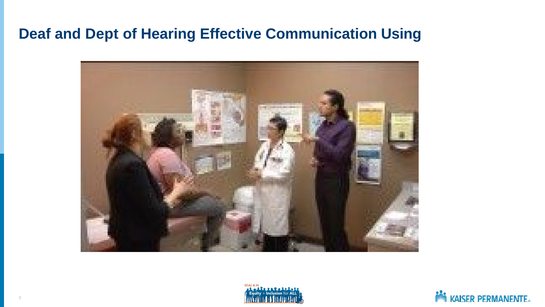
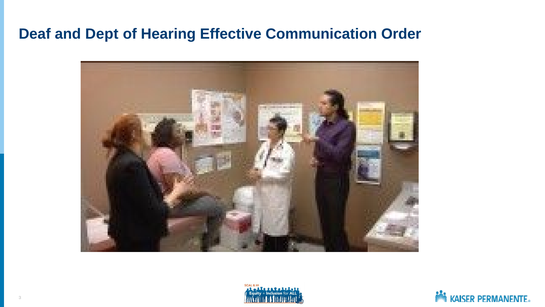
Using: Using -> Order (401, 34)
